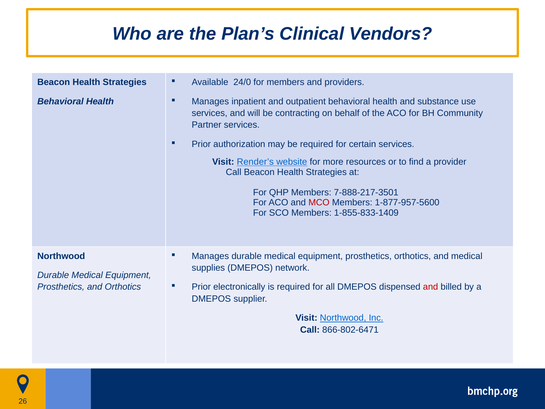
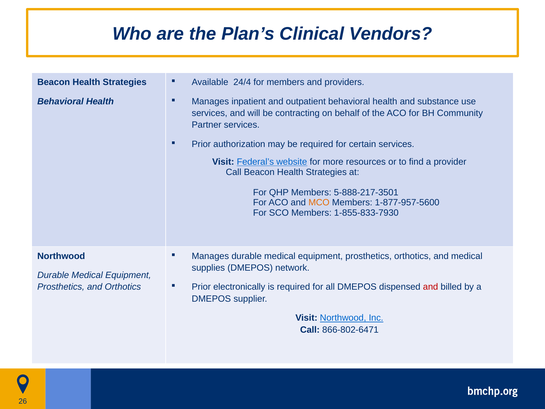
24/0: 24/0 -> 24/4 (242, 82)
Render’s: Render’s -> Federal’s (255, 162)
7-888-217-3501: 7-888-217-3501 -> 5-888-217-3501 (366, 192)
MCO colour: red -> orange (319, 203)
1-855-833-1409: 1-855-833-1409 -> 1-855-833-7930 (366, 213)
